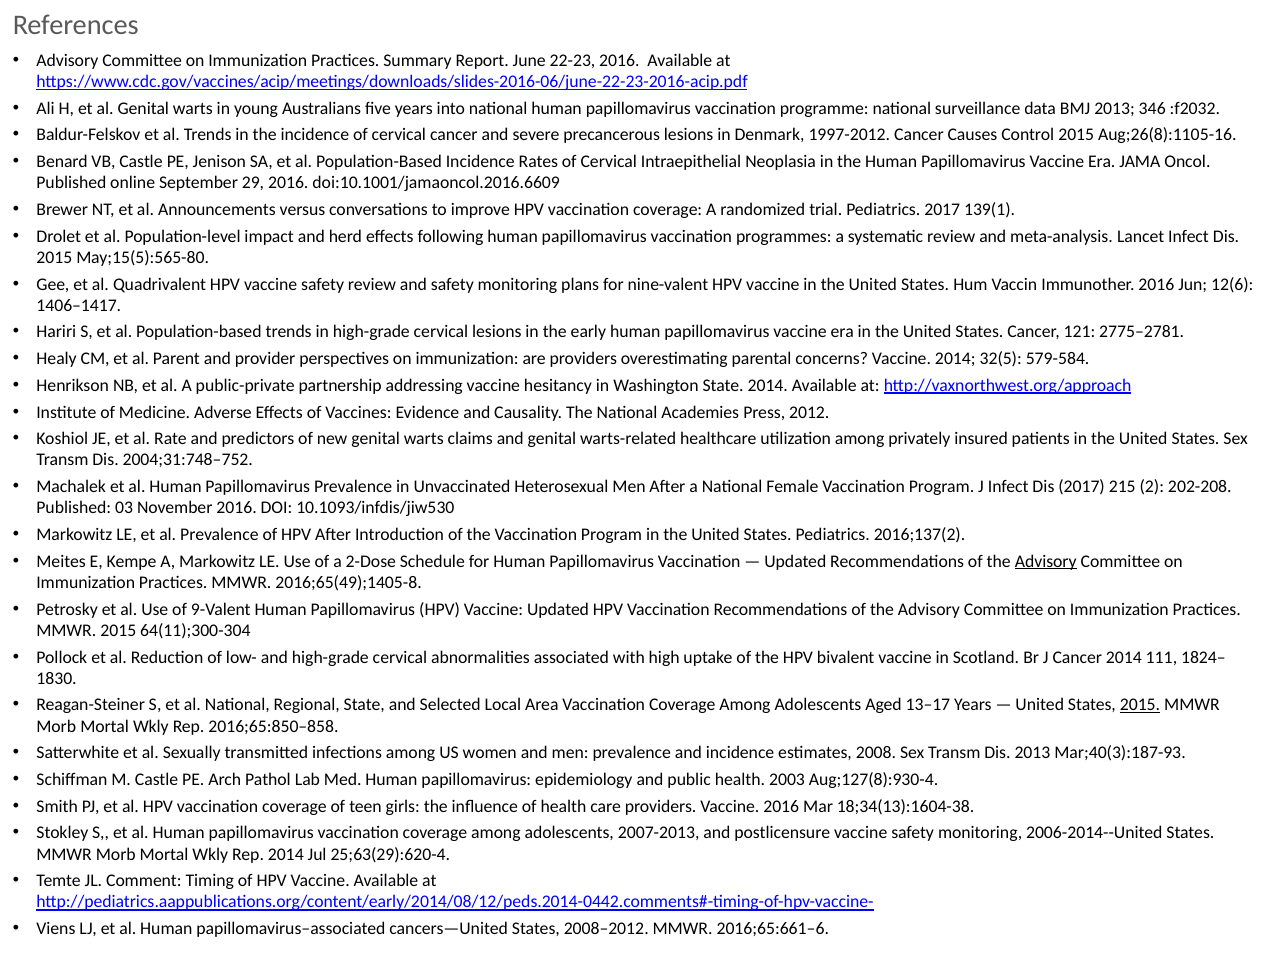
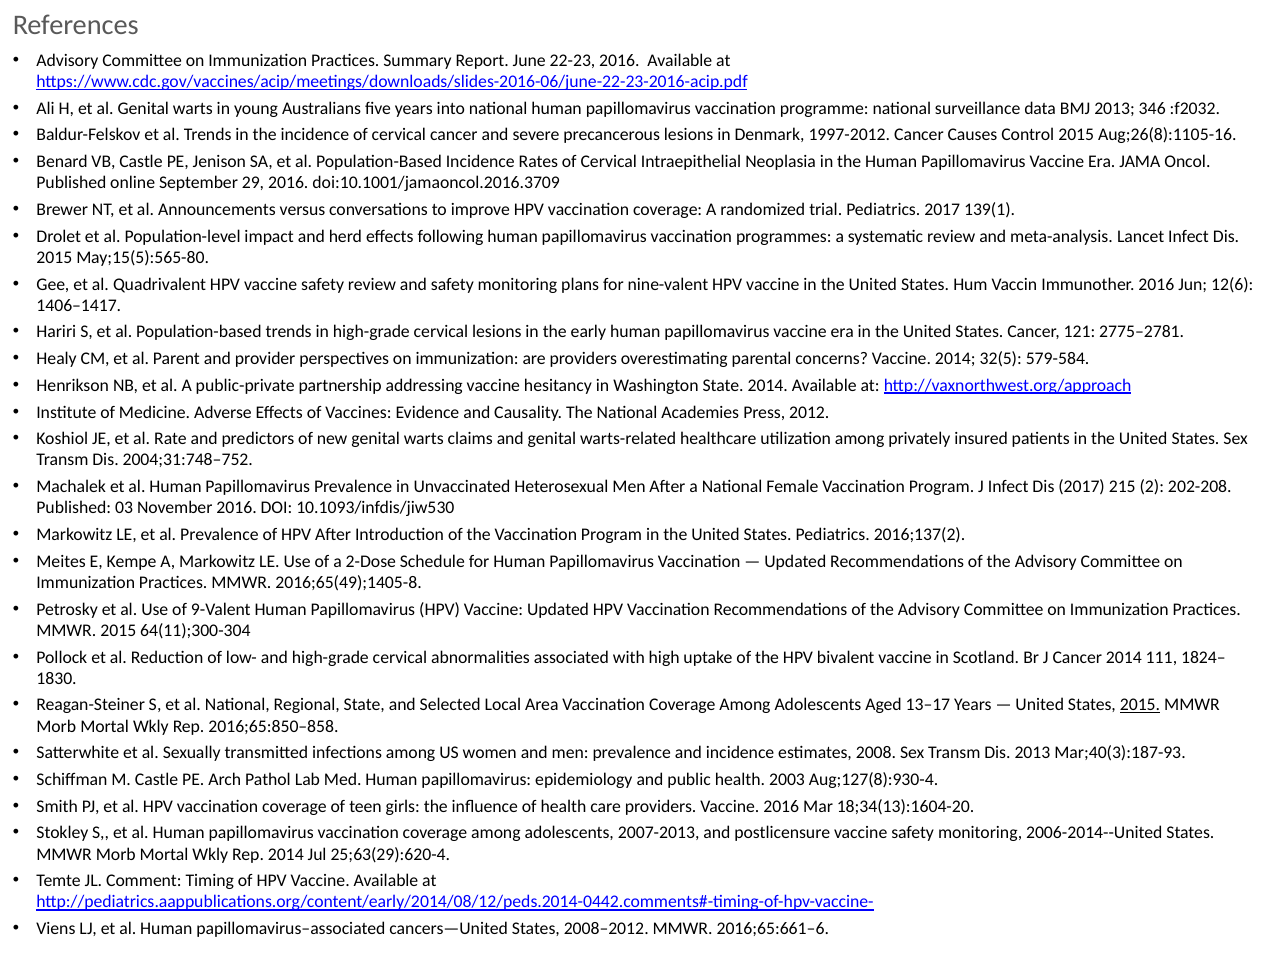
doi:10.1001/jamaoncol.2016.6609: doi:10.1001/jamaoncol.2016.6609 -> doi:10.1001/jamaoncol.2016.3709 (436, 183)
Advisory underline: present -> none (1046, 561)
18;34(13):1604-38: 18;34(13):1604-38 -> 18;34(13):1604-20 (906, 806)
